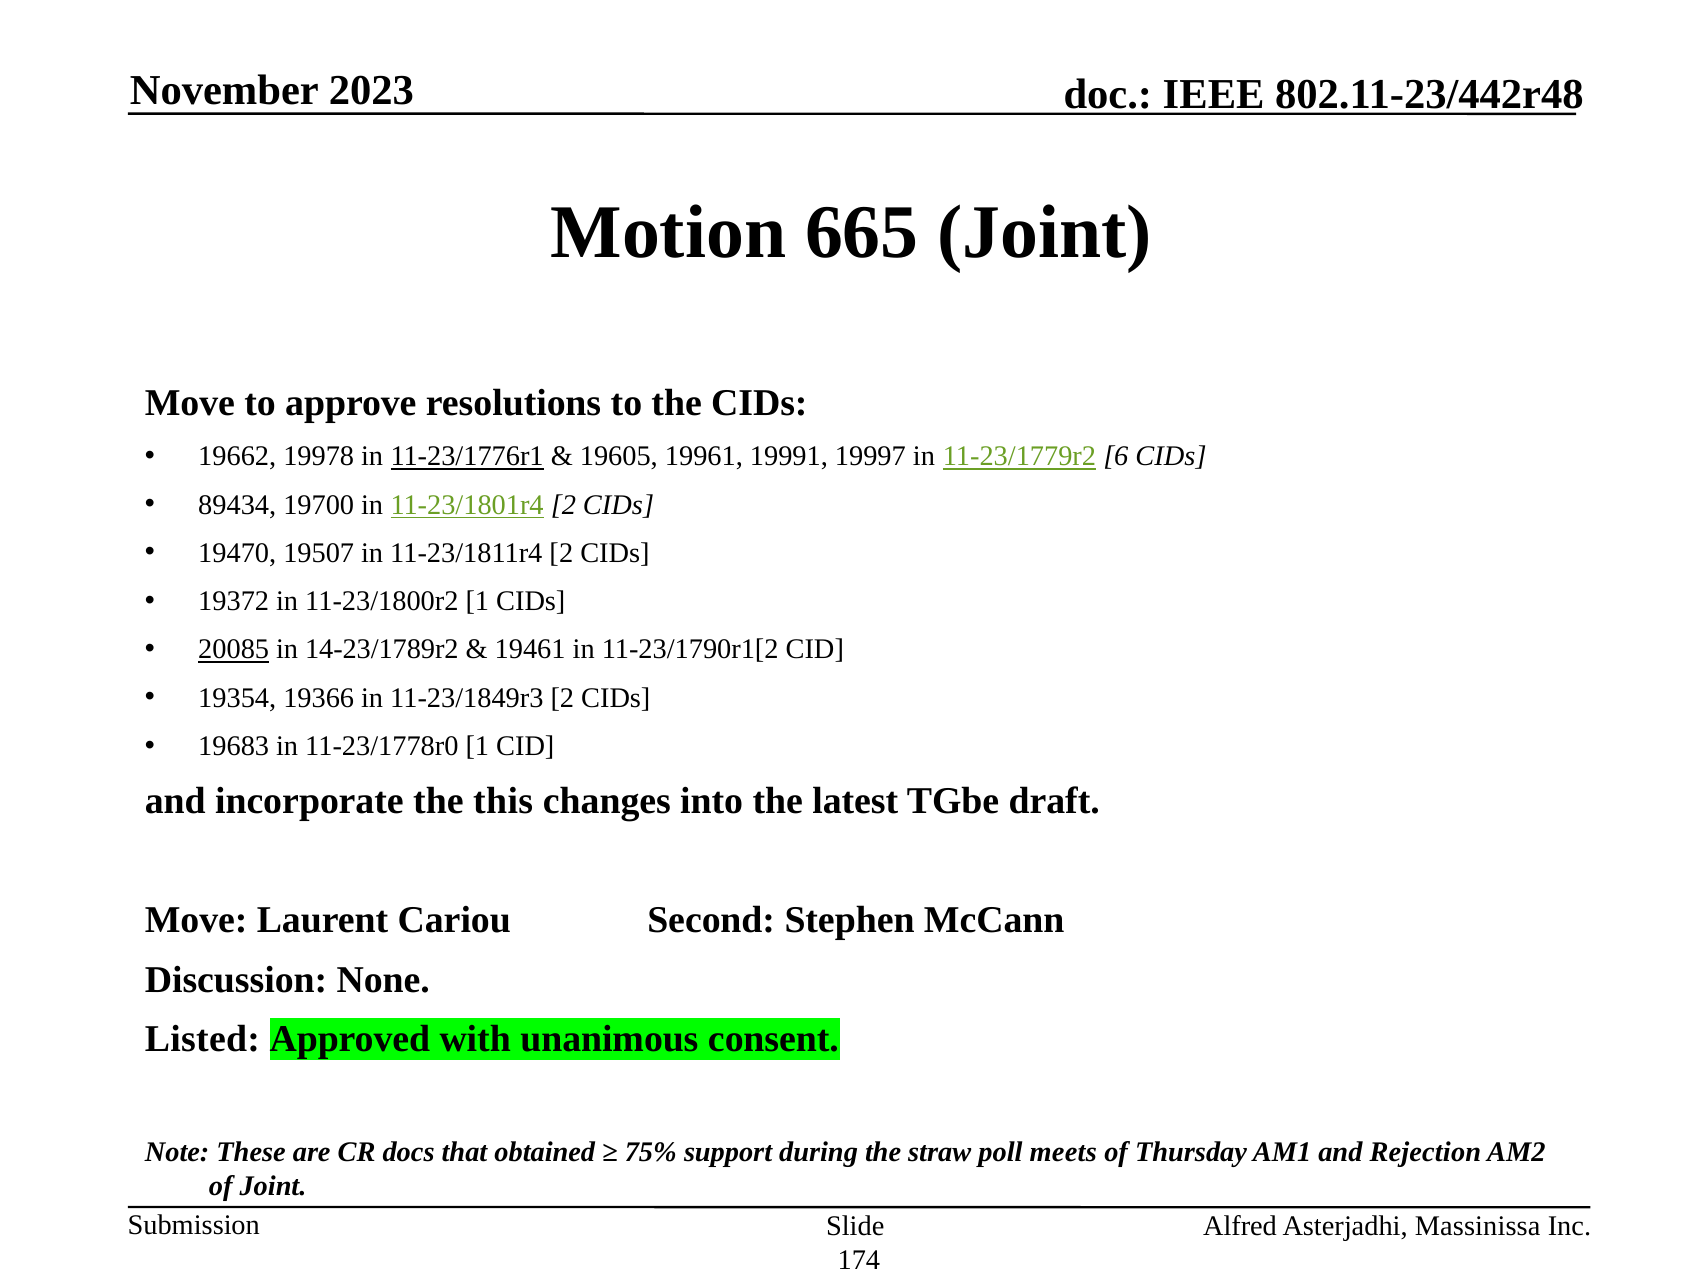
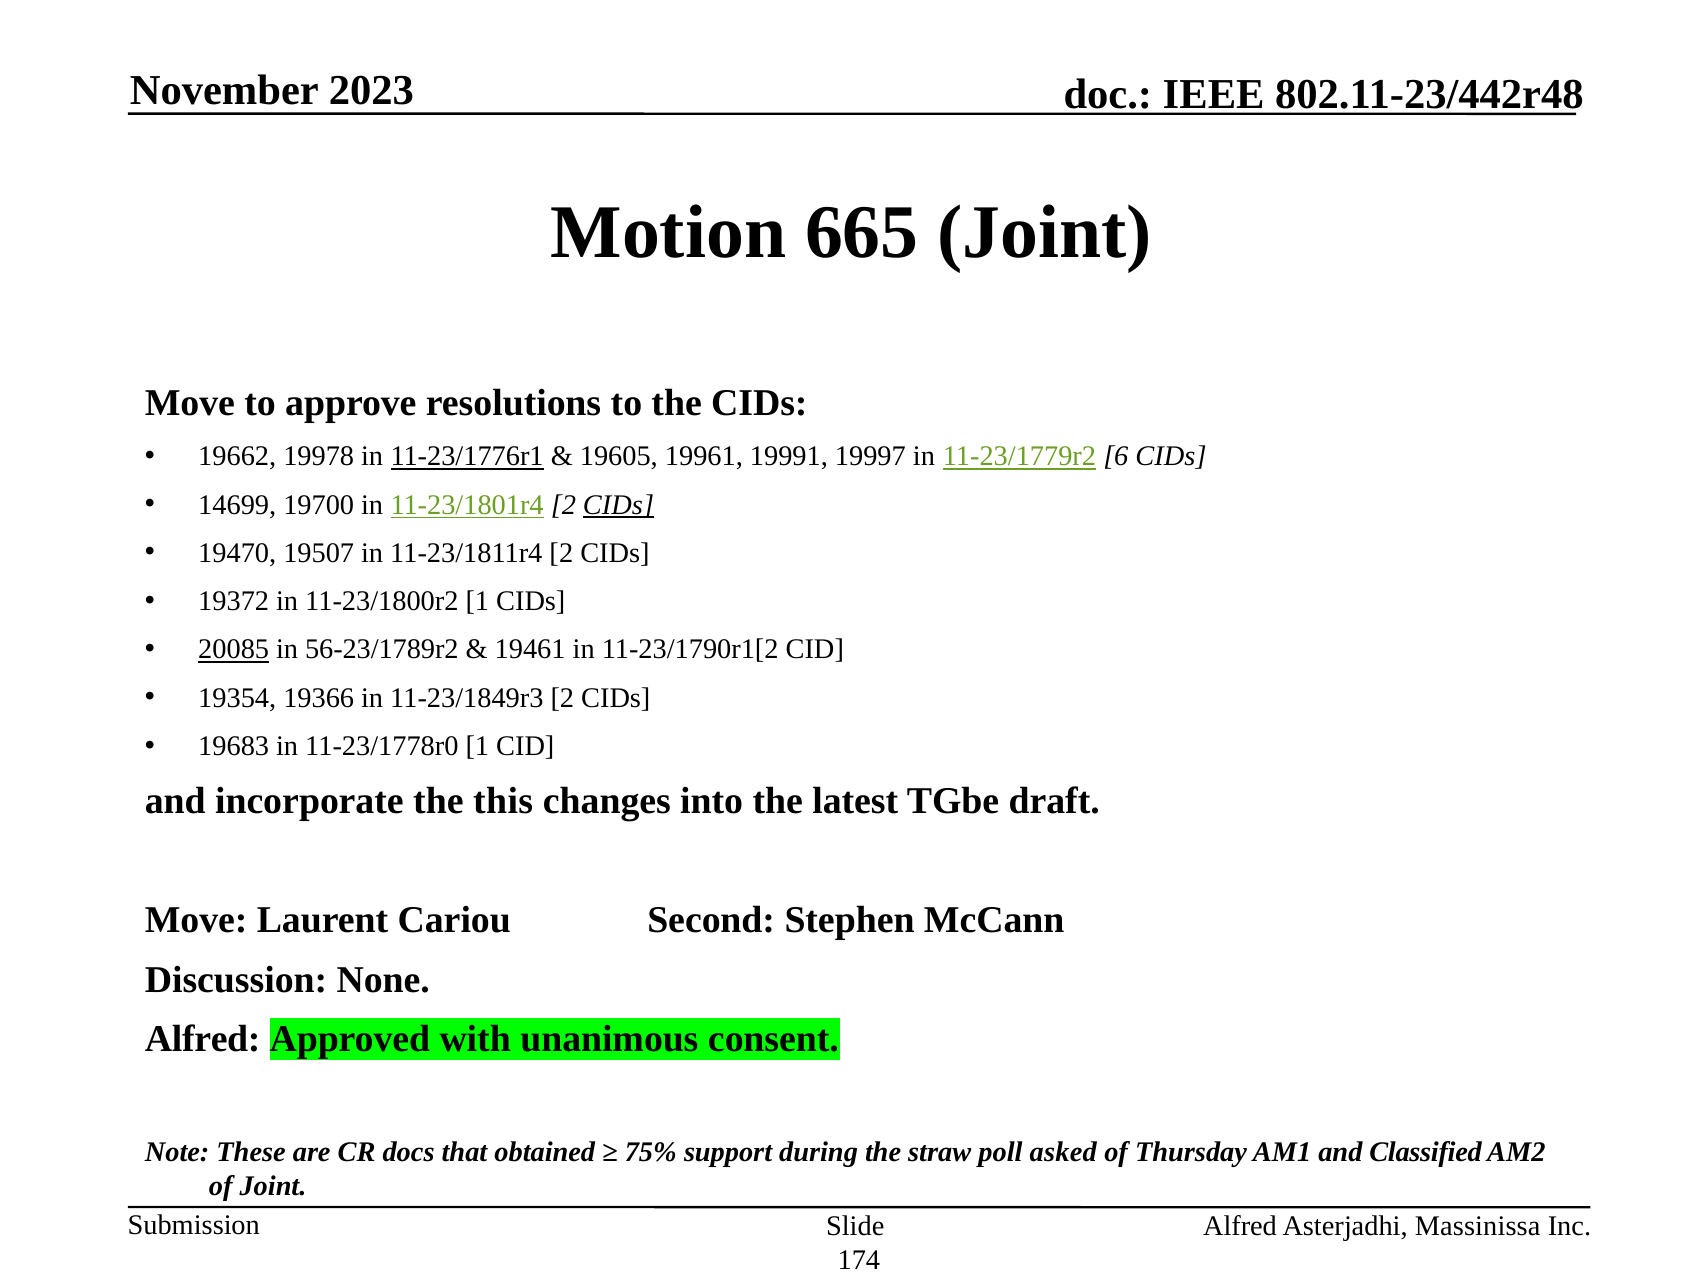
89434: 89434 -> 14699 (237, 505)
CIDs underline: none -> present (619, 505)
14-23/1789r2: 14-23/1789r2 -> 56-23/1789r2 (382, 650)
Listed: Listed -> Alfred (203, 1039)
meets: meets -> asked (1063, 1152)
Rejection: Rejection -> Classified (1426, 1152)
